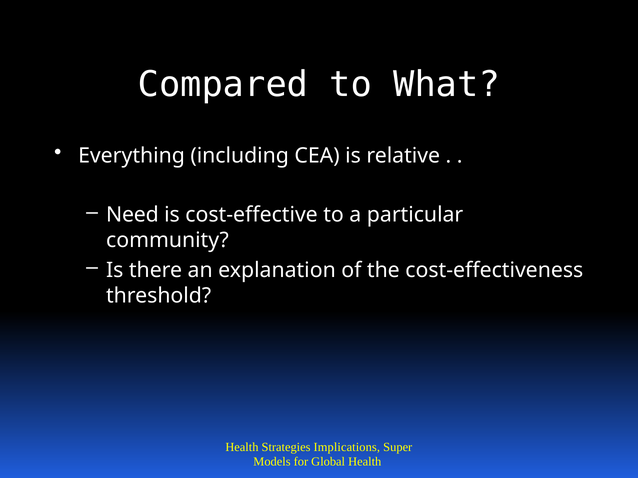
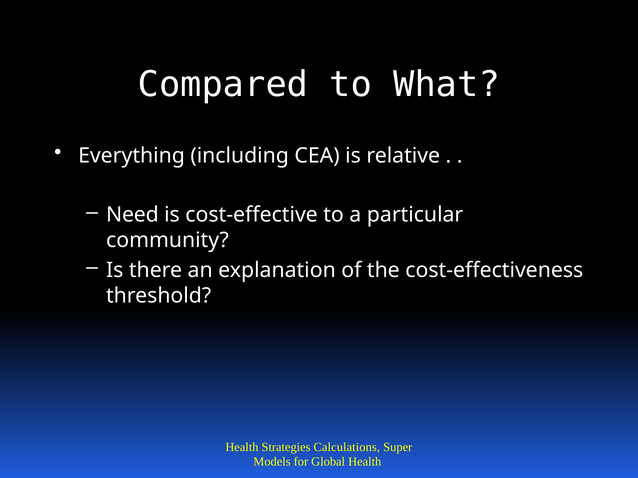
Implications: Implications -> Calculations (347, 447)
